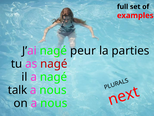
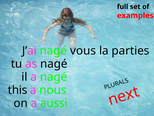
peur: peur -> vous (83, 50)
nagé colour: red -> black (54, 64)
talk: talk -> this (18, 90)
on a nous: nous -> aussi (54, 103)
